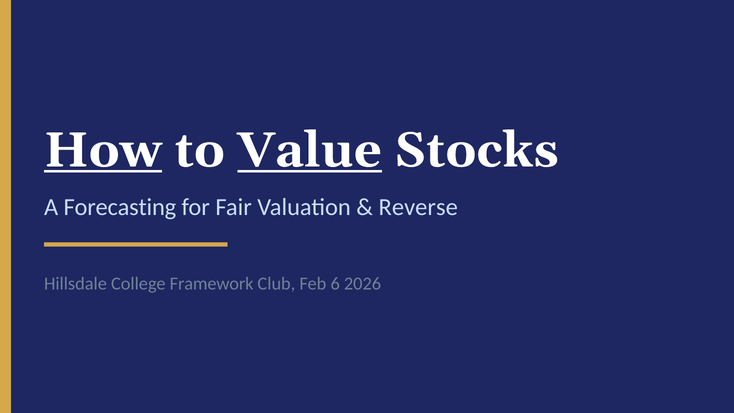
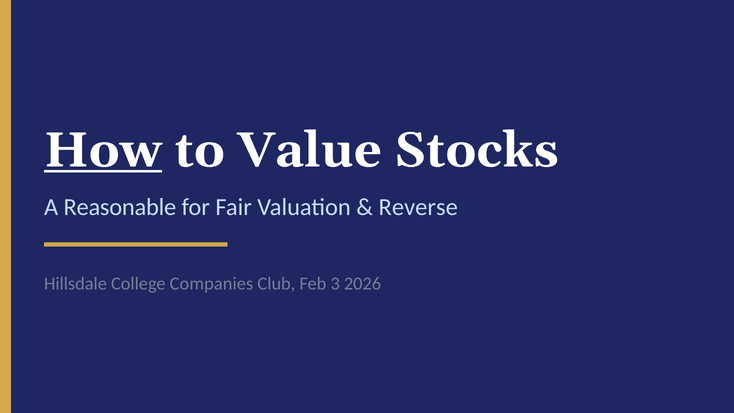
Value underline: present -> none (310, 150)
Forecasting: Forecasting -> Reasonable (120, 207)
Framework: Framework -> Companies (211, 284)
6: 6 -> 3 (335, 284)
